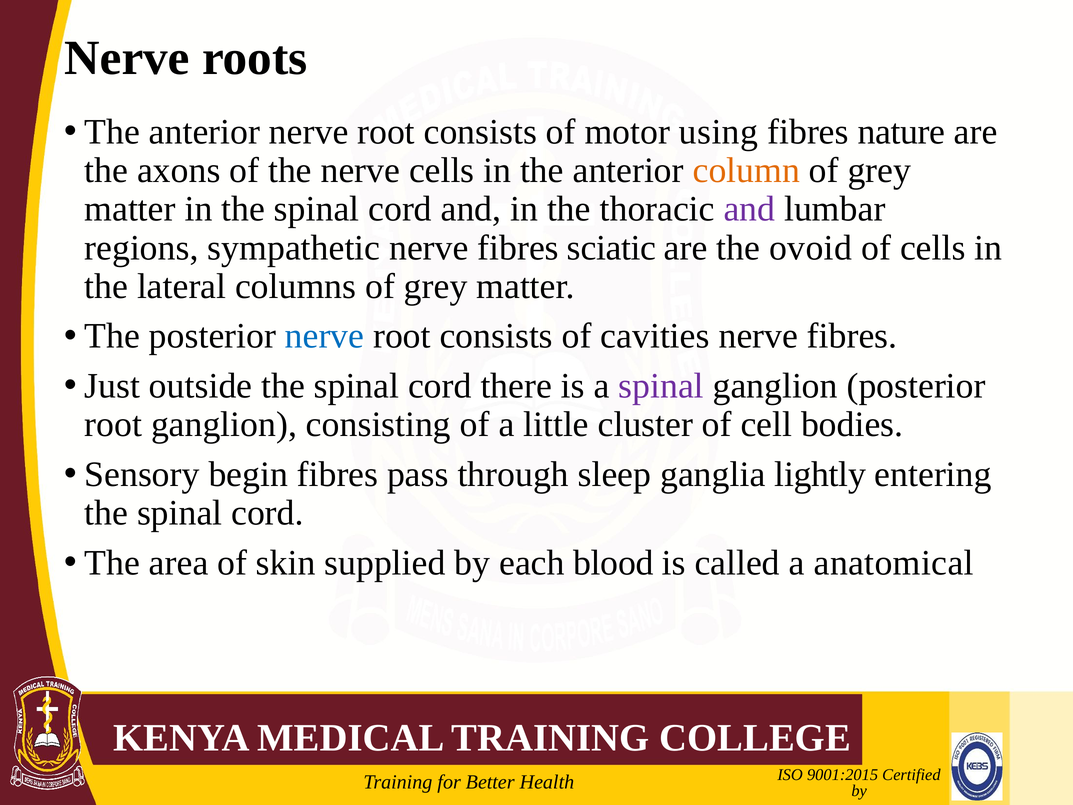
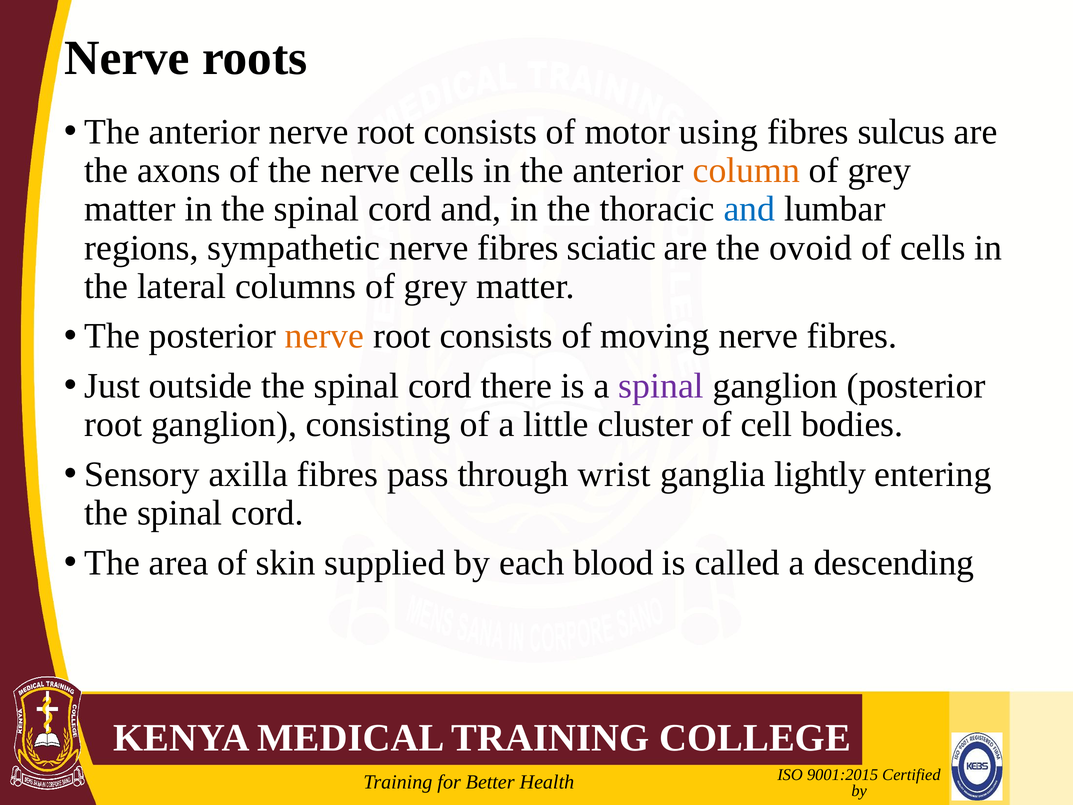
nature: nature -> sulcus (901, 132)
and colour: purple -> blue (749, 209)
nerve colour: blue -> orange (325, 336)
cavities: cavities -> moving (655, 336)
begin: begin -> axilla (248, 474)
sleep: sleep -> wrist (614, 474)
anatomical: anatomical -> descending (894, 563)
